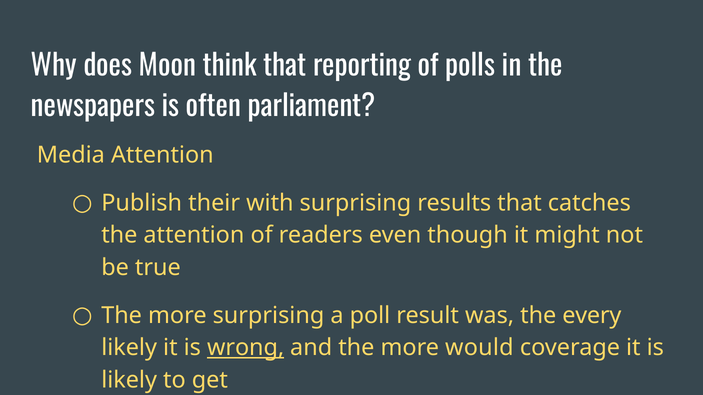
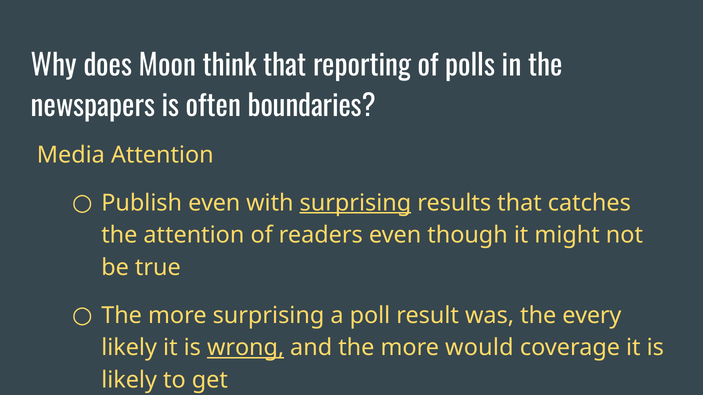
parliament: parliament -> boundaries (312, 107)
Publish their: their -> even (214, 203)
surprising underline: none -> present (355, 203)
